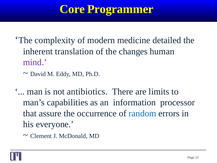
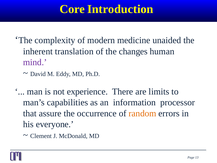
Programmer: Programmer -> Introduction (120, 9)
detailed: detailed -> unaided (167, 40)
antibiotics: antibiotics -> experience (87, 91)
random colour: blue -> orange (142, 113)
